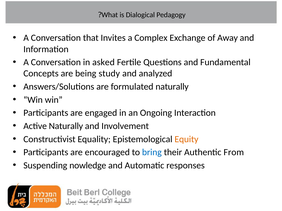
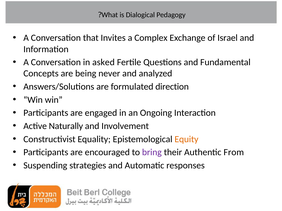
Away: Away -> Israel (228, 38)
study: study -> never (109, 74)
formulated naturally: naturally -> direction (172, 87)
bring colour: blue -> purple (152, 153)
nowledge: nowledge -> strategies (88, 166)
